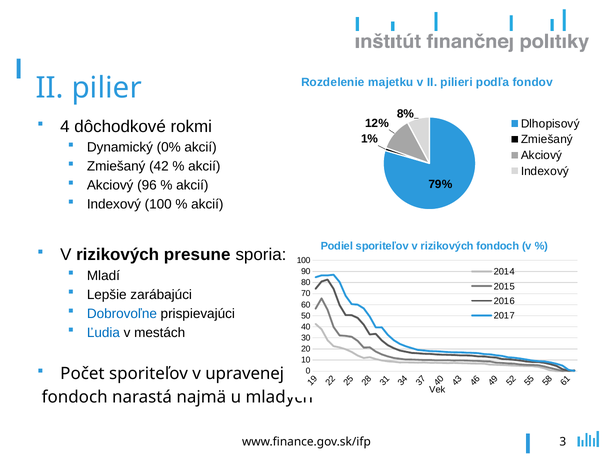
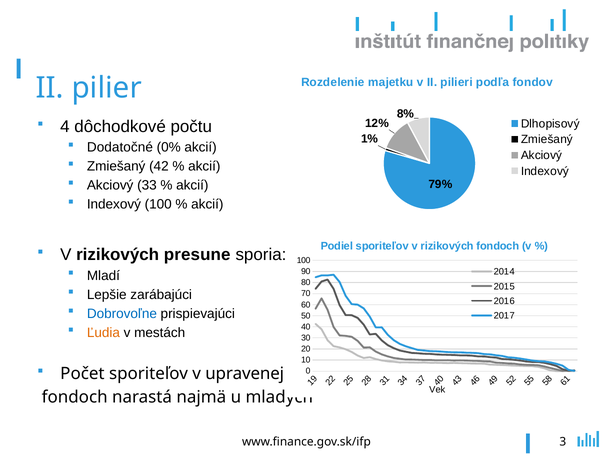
rokmi: rokmi -> počtu (191, 126)
Dynamický: Dynamický -> Dodatočné (120, 147)
96: 96 -> 33 (147, 185)
Ľudia colour: blue -> orange (103, 332)
